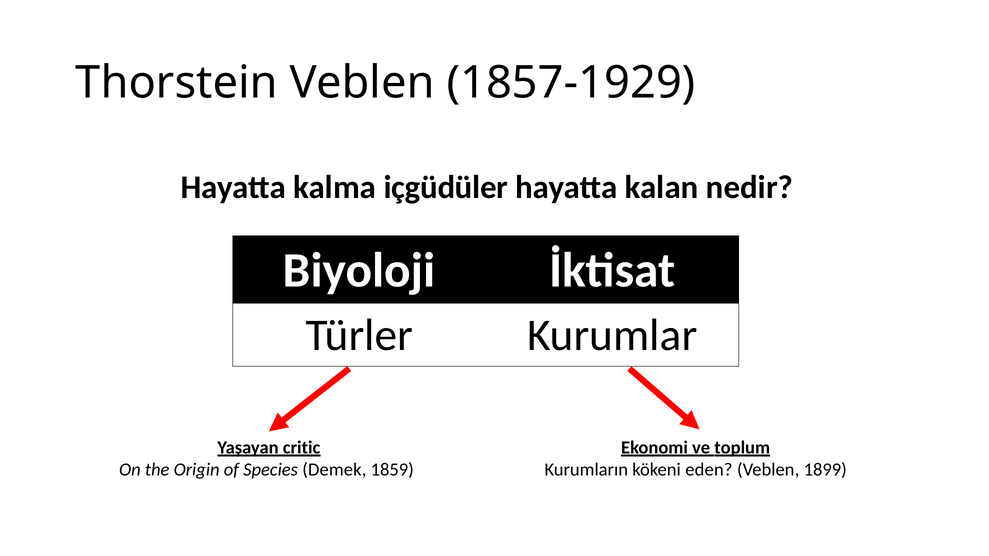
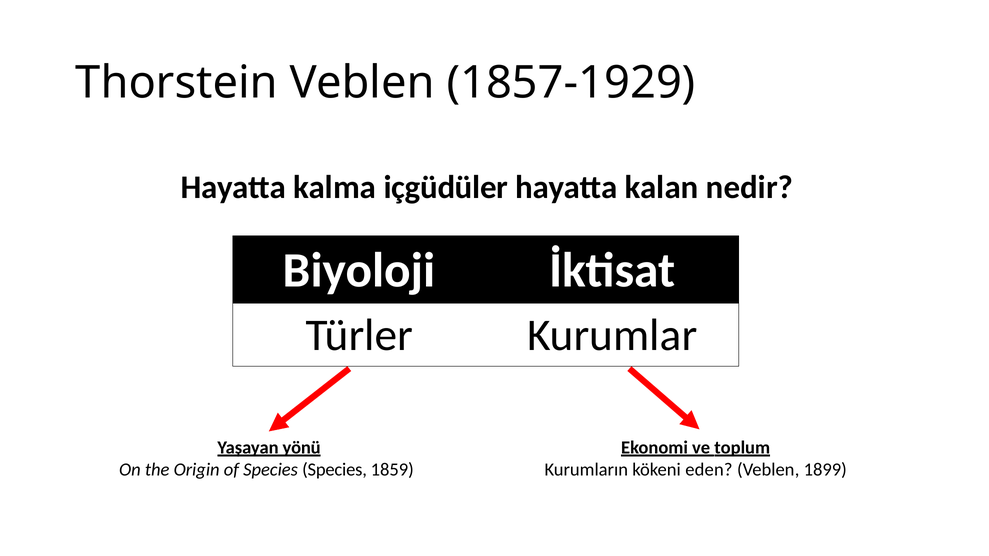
critic: critic -> yönü (302, 448)
Species Demek: Demek -> Species (335, 470)
